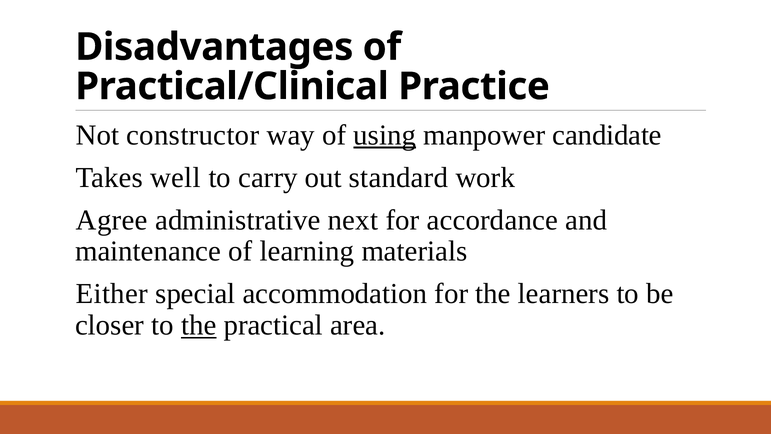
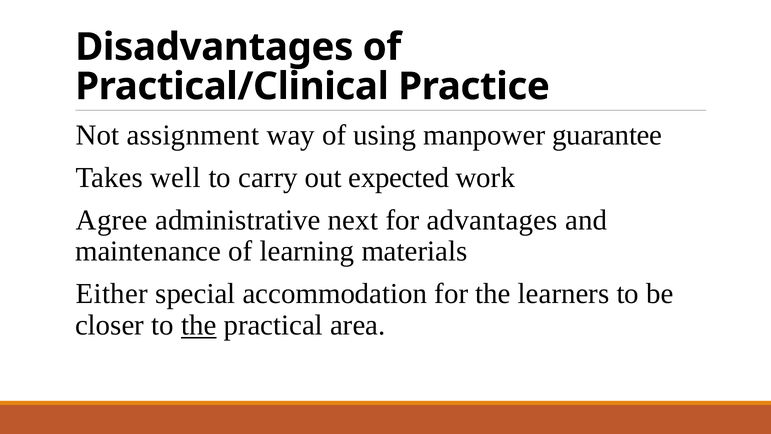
constructor: constructor -> assignment (193, 135)
using underline: present -> none (385, 135)
candidate: candidate -> guarantee (607, 135)
standard: standard -> expected (399, 178)
accordance: accordance -> advantages (492, 220)
